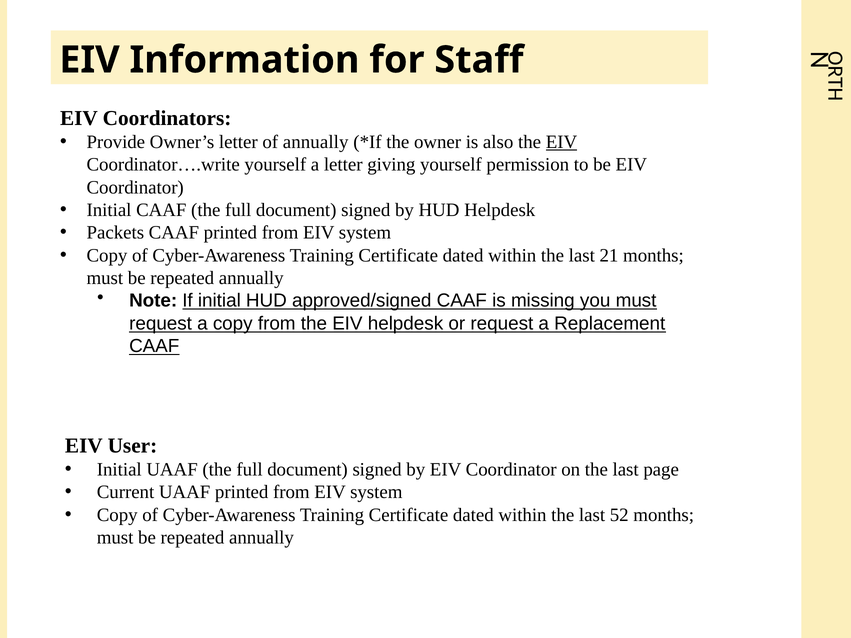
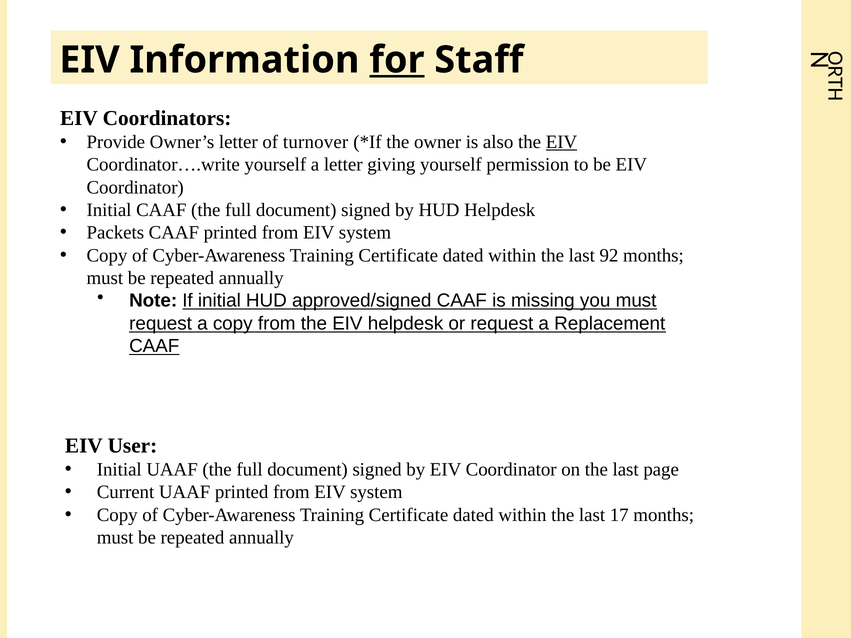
for underline: none -> present (397, 60)
of annually: annually -> turnover (316, 142)
21: 21 -> 92 (609, 255)
52: 52 -> 17 (619, 515)
